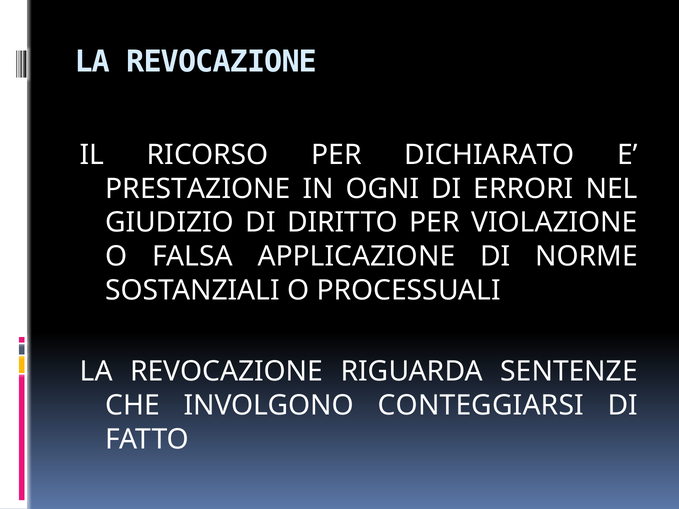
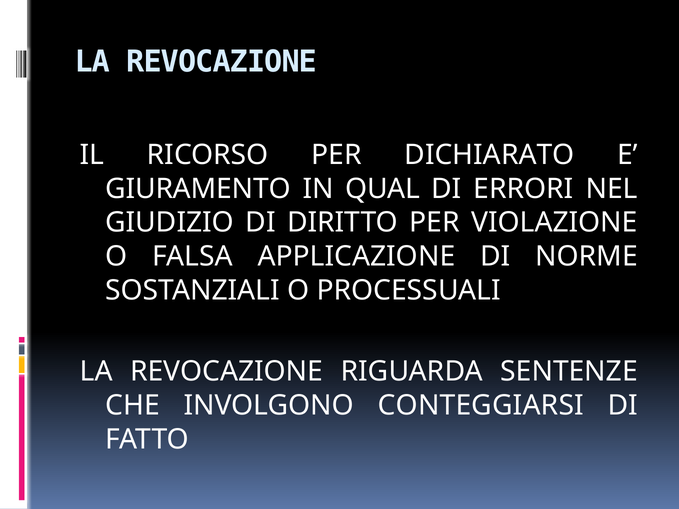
PRESTAZIONE: PRESTAZIONE -> GIURAMENTO (198, 189)
OGNI: OGNI -> QUAL (383, 189)
